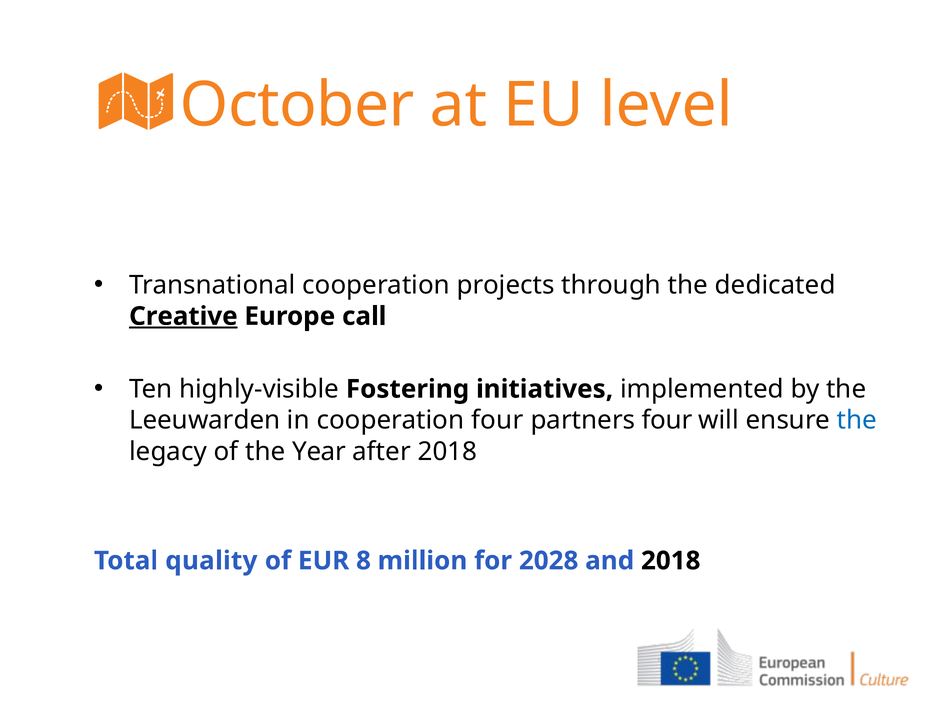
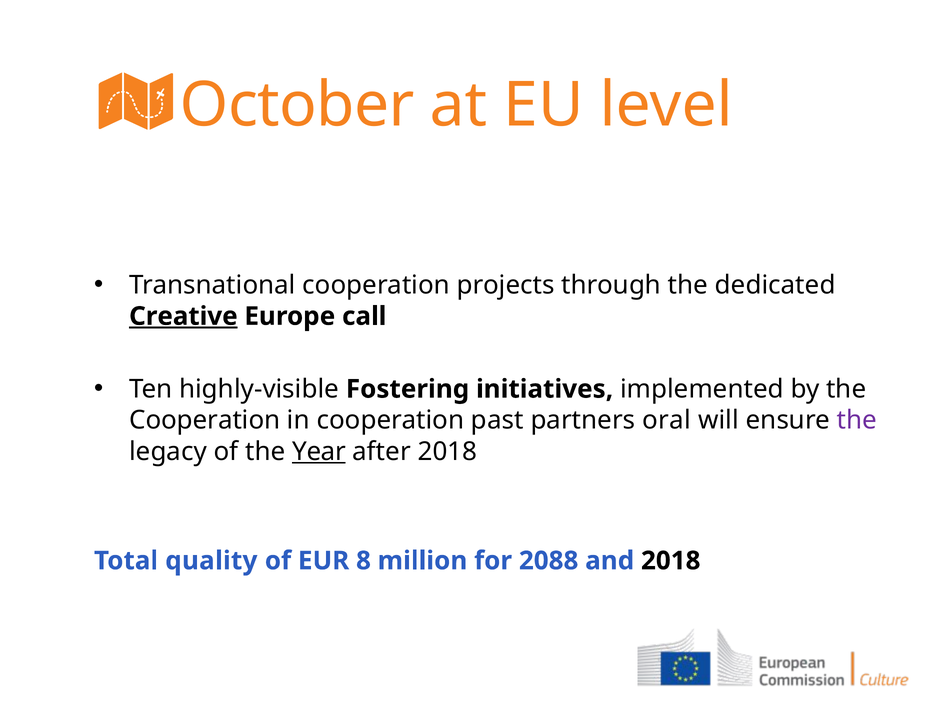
Leeuwarden: Leeuwarden -> Cooperation (205, 420)
cooperation four: four -> past (497, 420)
partners four: four -> oral (667, 420)
the colour: blue -> purple (857, 420)
Year underline: none -> present (319, 452)
2028: 2028 -> 2088 (549, 561)
